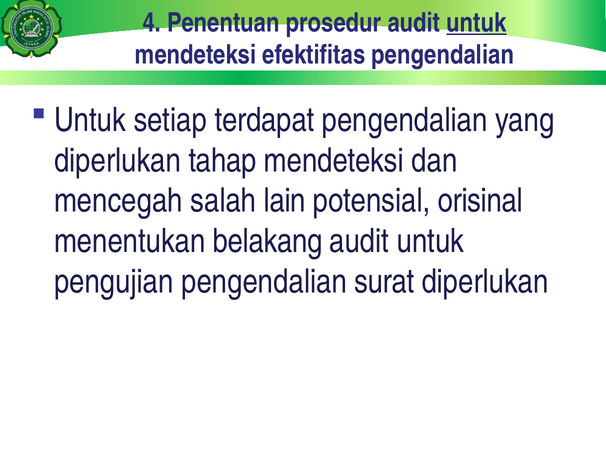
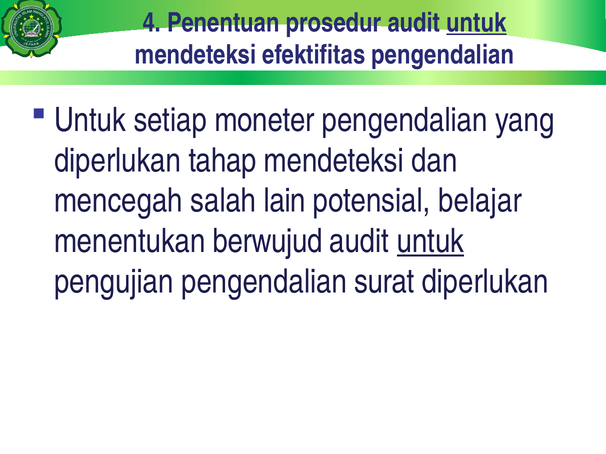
terdapat: terdapat -> moneter (264, 120)
orisinal: orisinal -> belajar (480, 201)
belakang: belakang -> berwujud (268, 241)
untuk underline: none -> present (431, 241)
